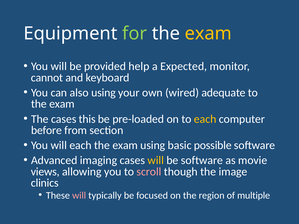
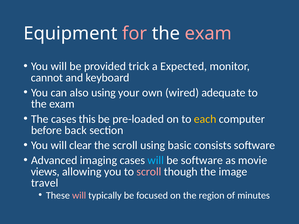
for colour: light green -> pink (135, 33)
exam colour: yellow -> pink (208, 33)
help: help -> trick (139, 66)
from: from -> back (76, 130)
will each: each -> clear (81, 145)
exam: exam -> scroll (125, 145)
possible: possible -> consists (213, 145)
will colour: yellow -> light blue (156, 161)
clinics: clinics -> travel (45, 183)
multiple: multiple -> minutes (254, 196)
